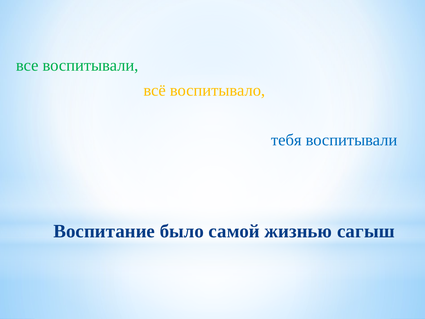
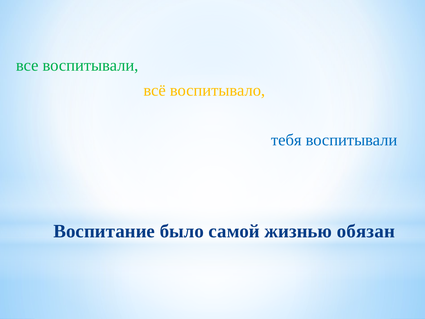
сагыш: сагыш -> обязан (366, 231)
